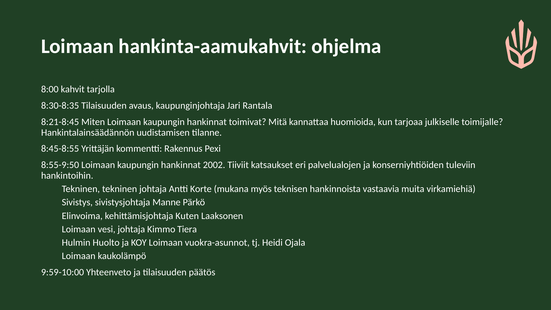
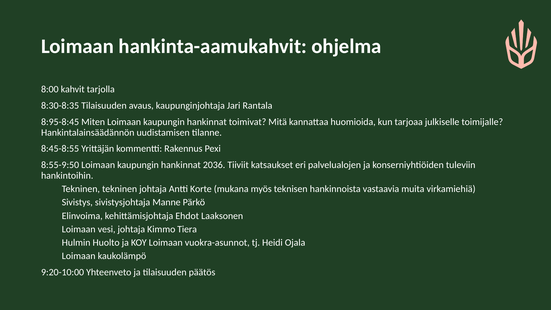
8:21-8:45: 8:21-8:45 -> 8:95-8:45 (60, 122)
2002: 2002 -> 2036 (214, 165)
Kuten: Kuten -> Ehdot (187, 216)
9:59-10:00: 9:59-10:00 -> 9:20-10:00 (63, 272)
